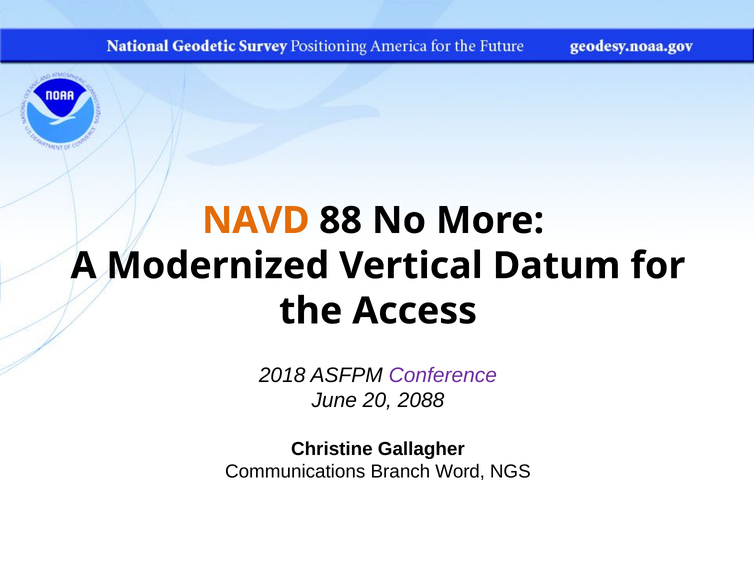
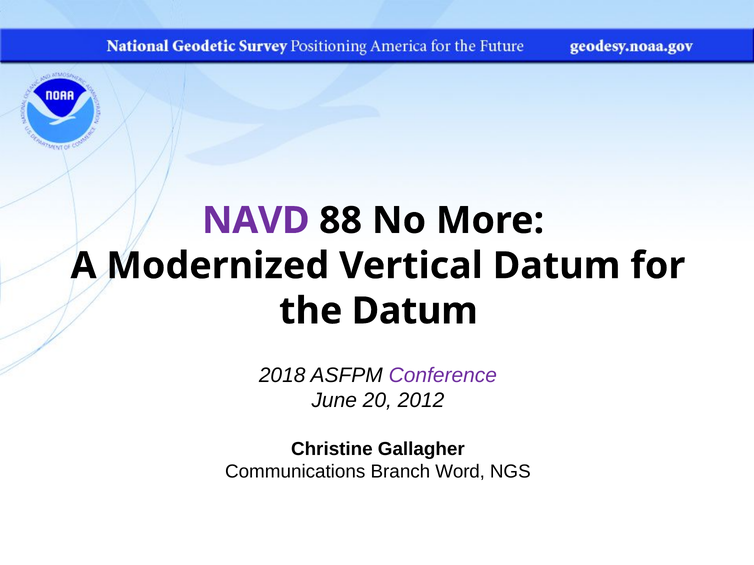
NAVD colour: orange -> purple (256, 221)
the Access: Access -> Datum (415, 311)
2088: 2088 -> 2012 (421, 401)
